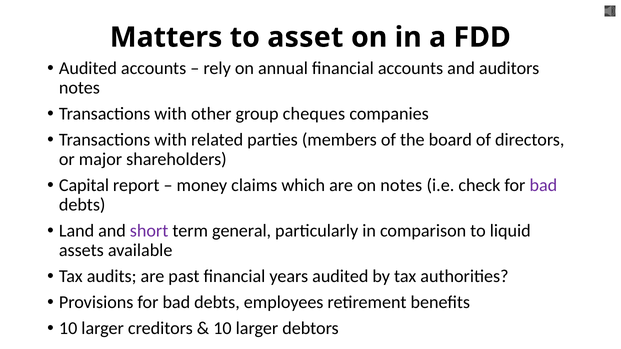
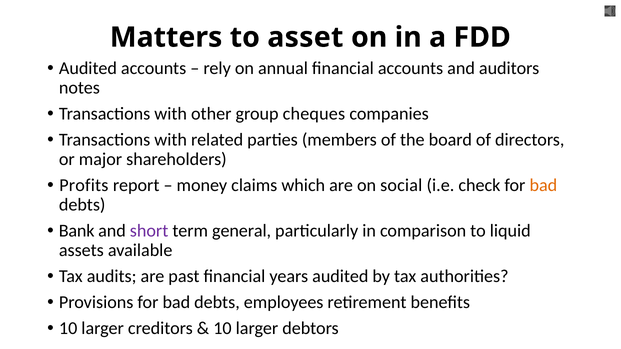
Capital: Capital -> Profits (84, 185)
on notes: notes -> social (401, 185)
bad colour: purple -> orange (543, 185)
Land: Land -> Bank (77, 231)
